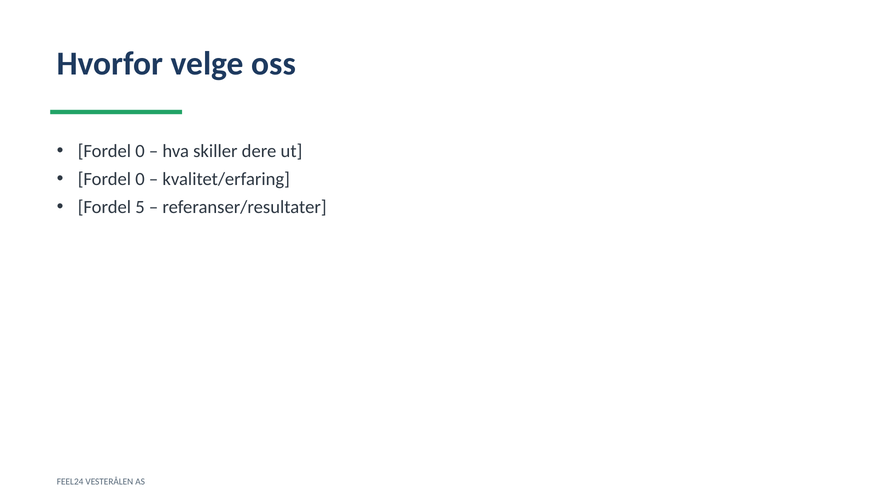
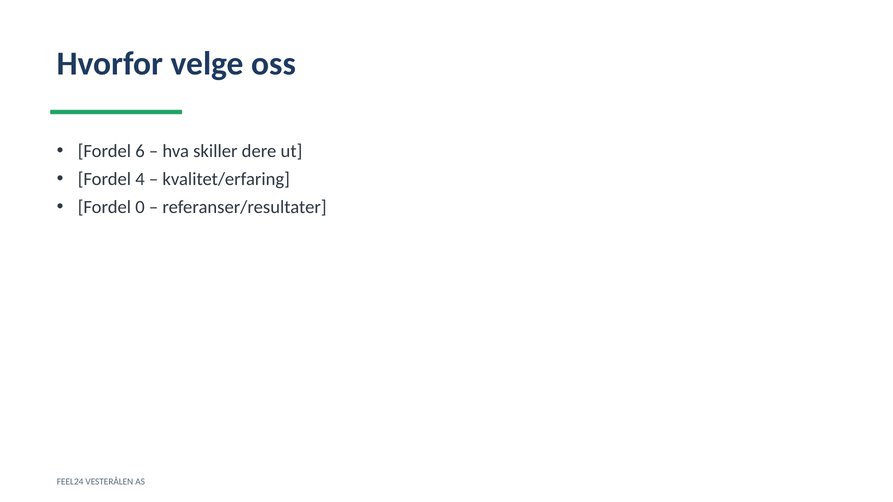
0: 0 -> 6 (140, 151)
0: 0 -> 4 (140, 179)
5: 5 -> 0 (140, 207)
